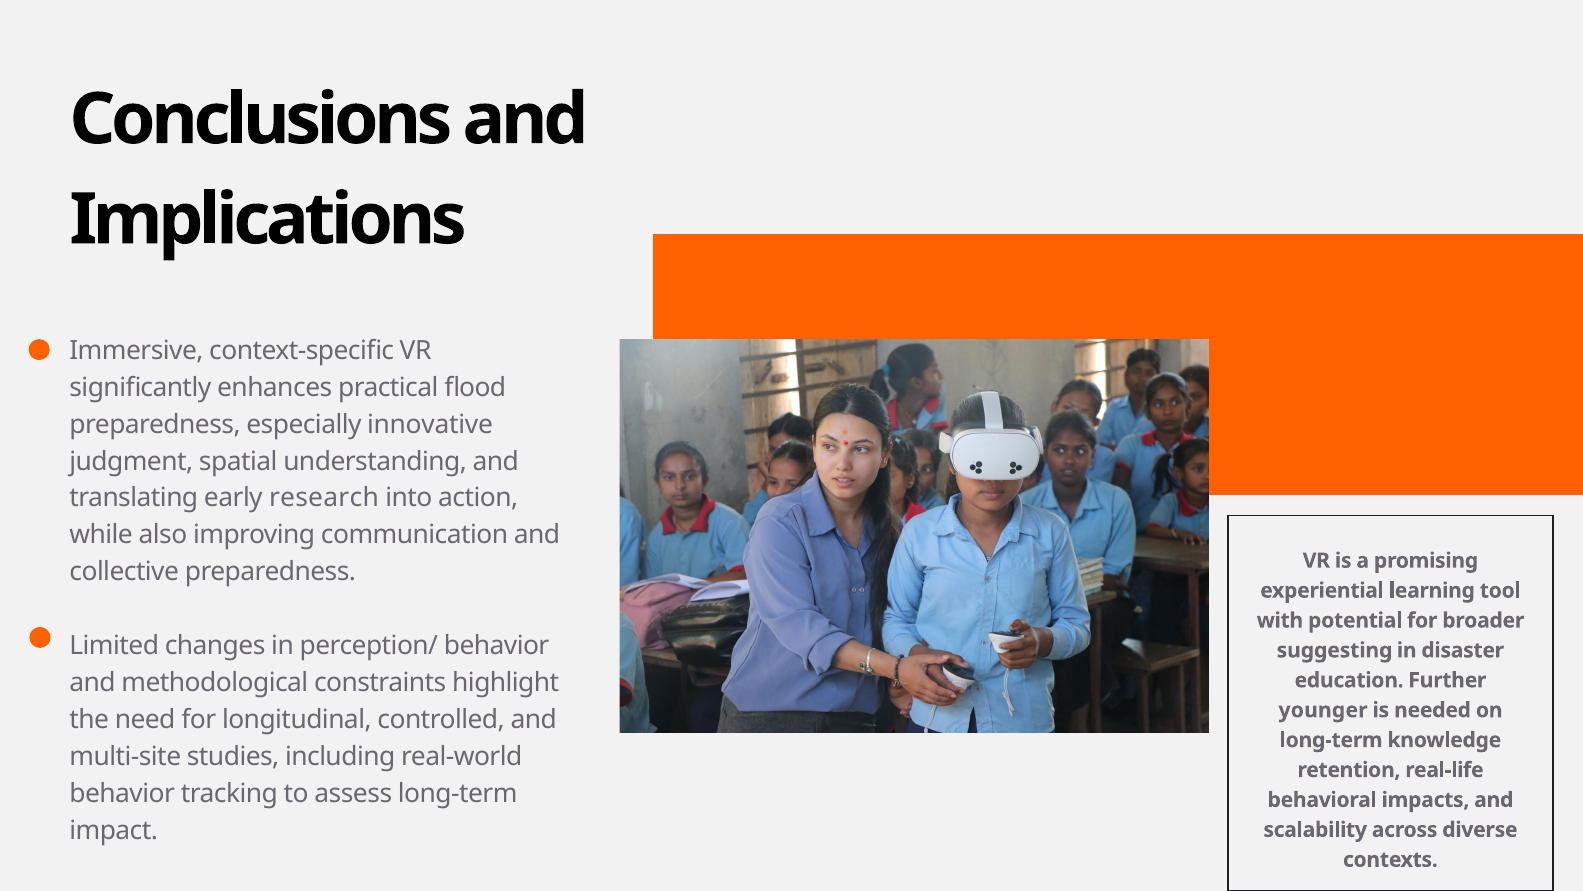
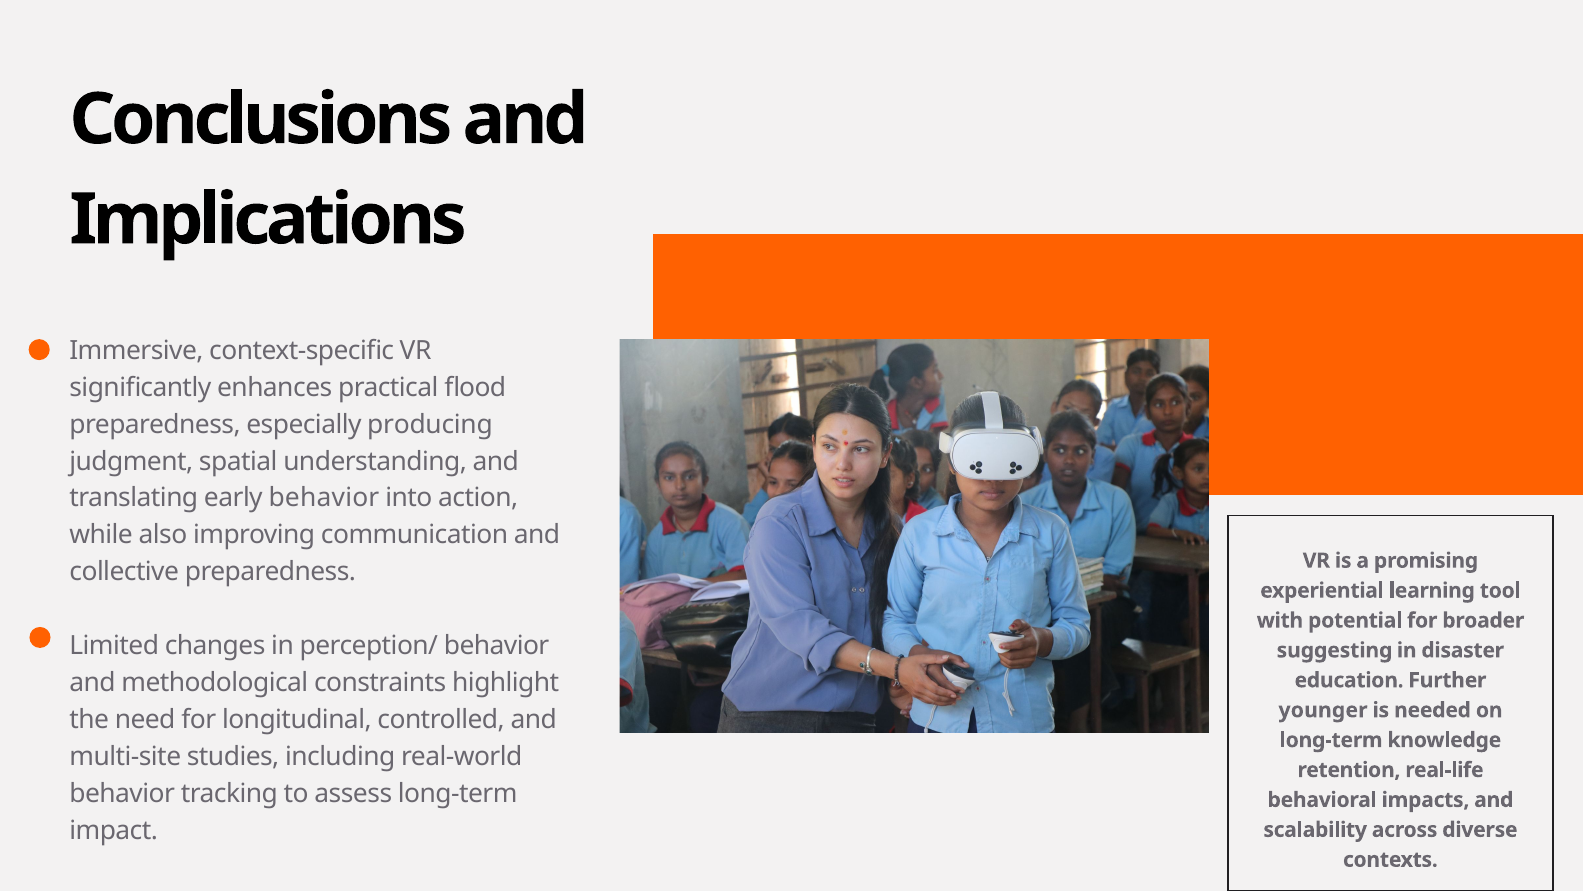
innovative: innovative -> producing (430, 424)
early research: research -> behavior (324, 498)
